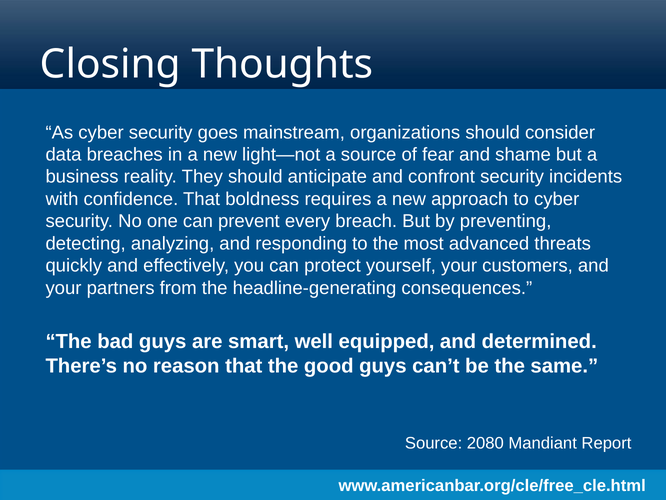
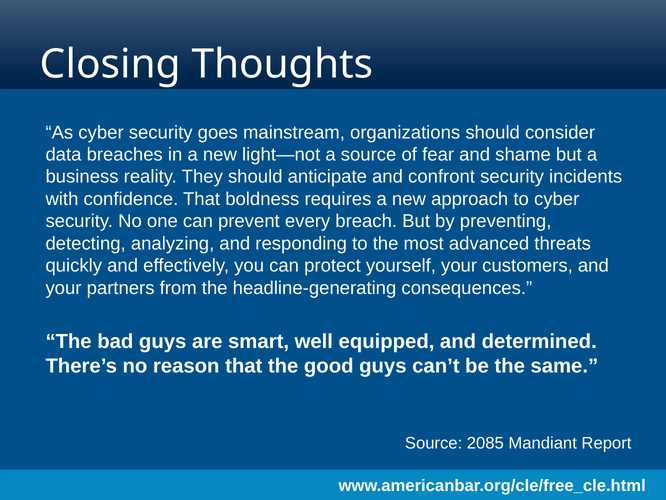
2080: 2080 -> 2085 (485, 443)
